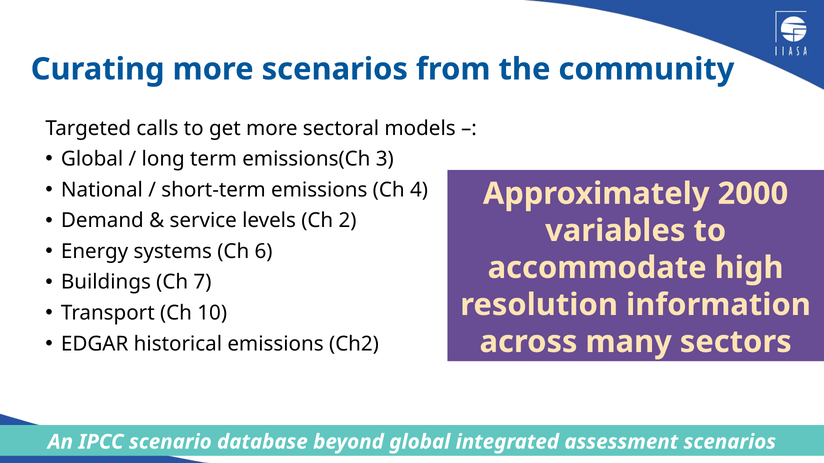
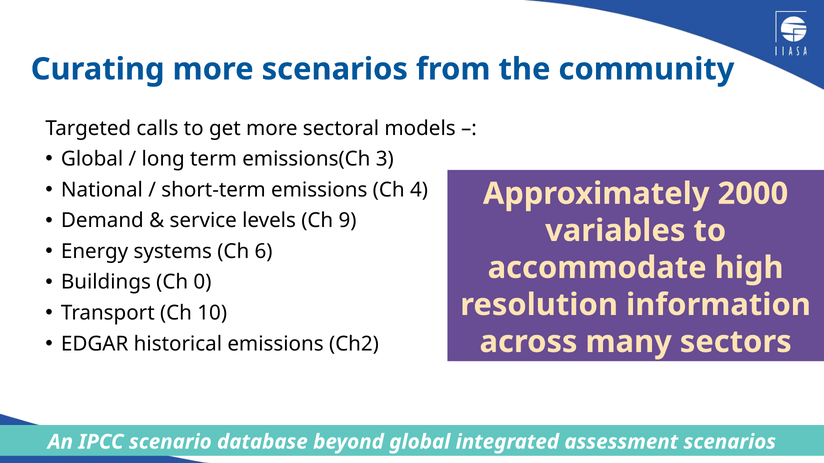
2: 2 -> 9 (348, 221)
7: 7 -> 0 (202, 282)
